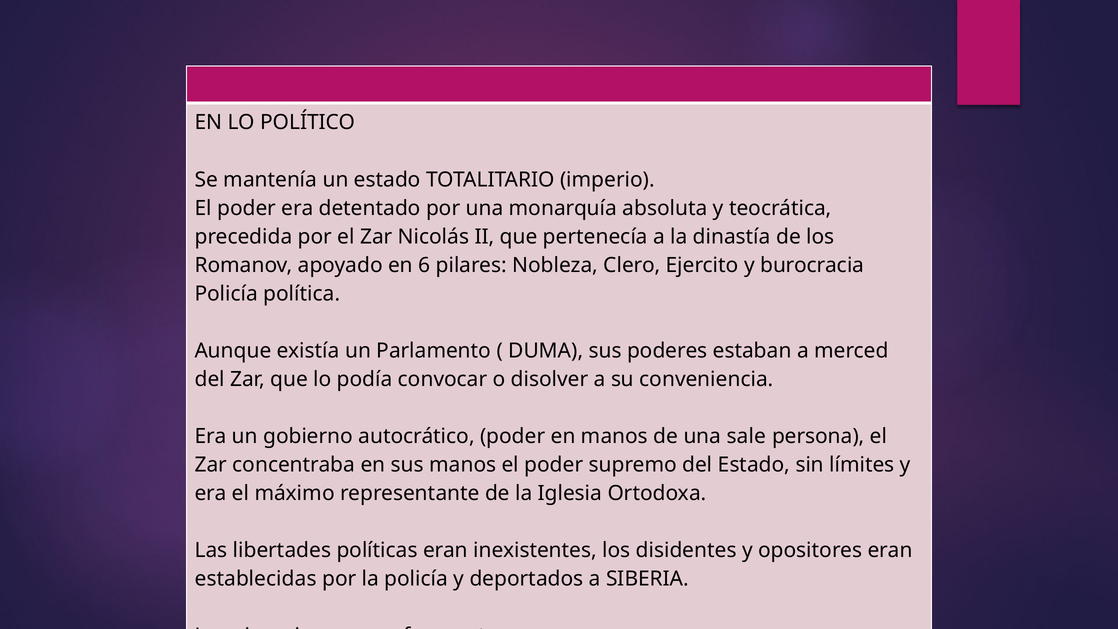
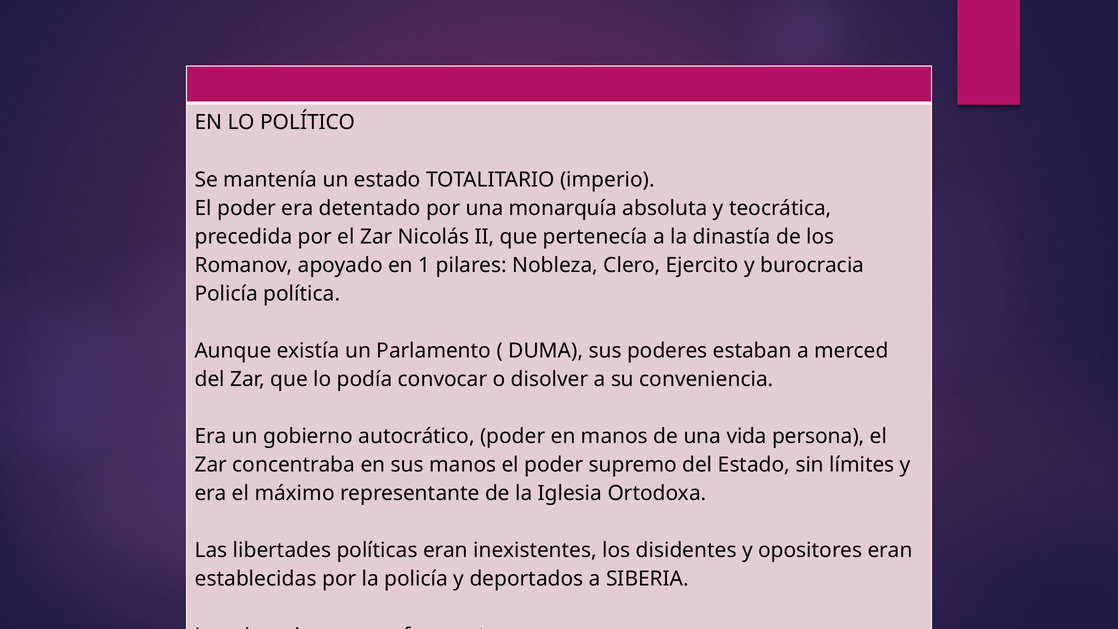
6: 6 -> 1 (424, 265)
sale: sale -> vida (747, 436)
